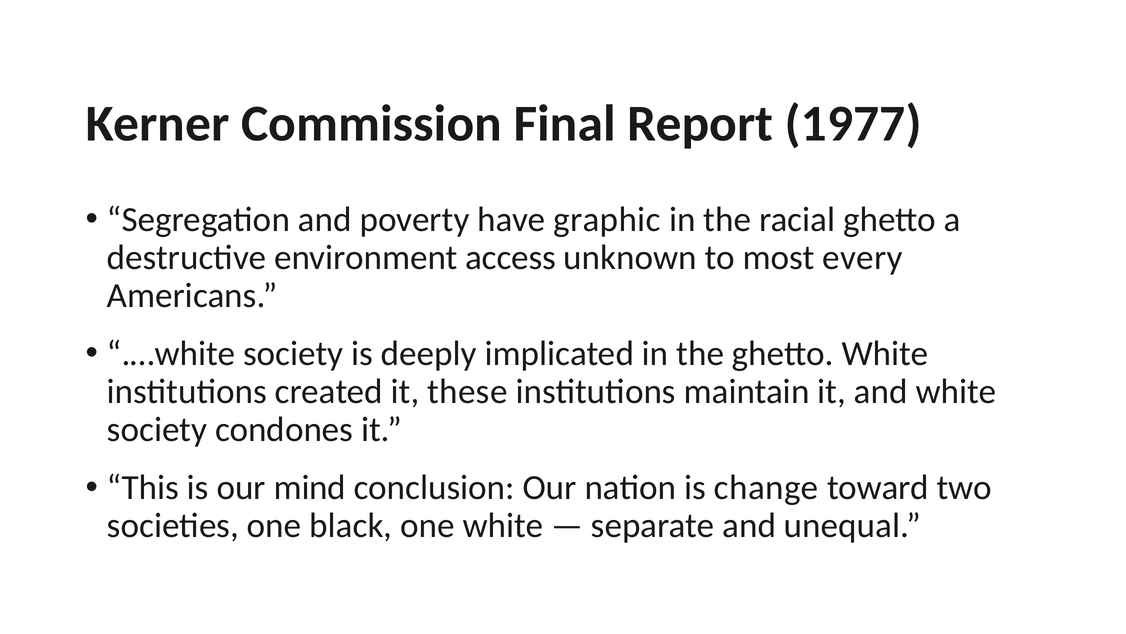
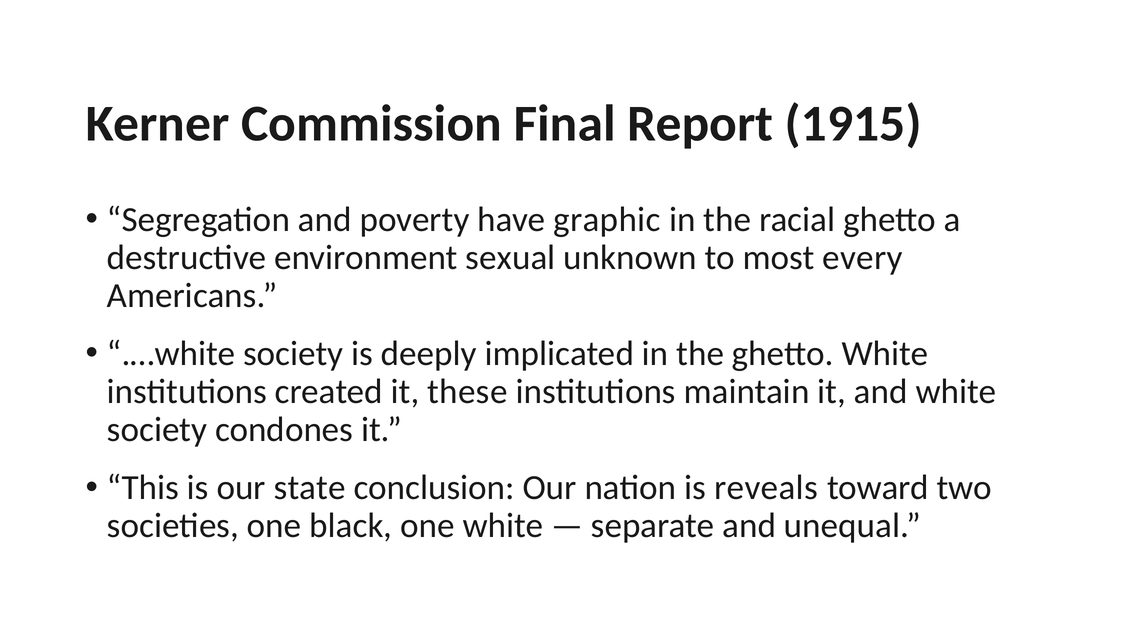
1977: 1977 -> 1915 (853, 124)
access: access -> sexual (510, 257)
mind: mind -> state (310, 487)
change: change -> reveals (766, 487)
